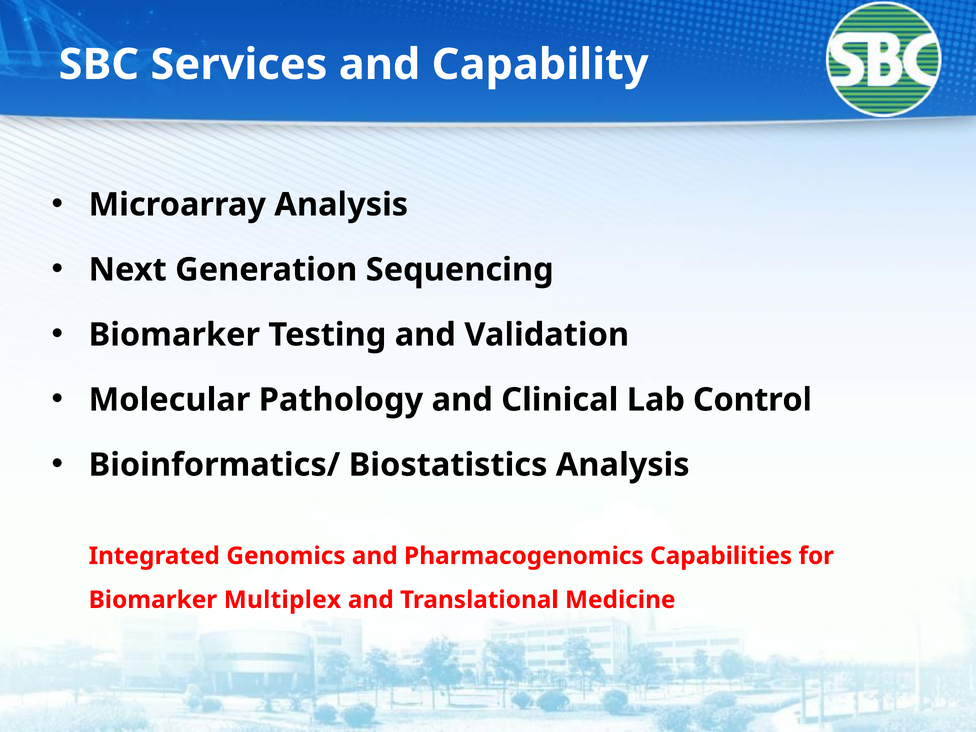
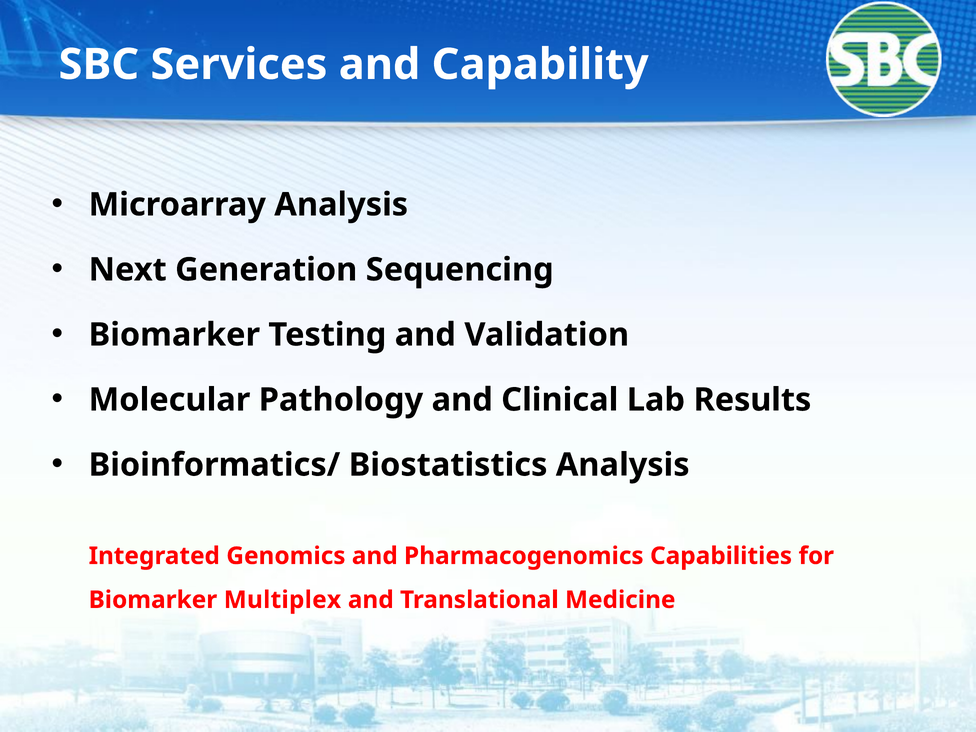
Control: Control -> Results (752, 400)
